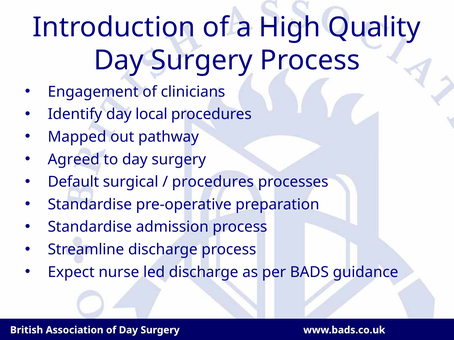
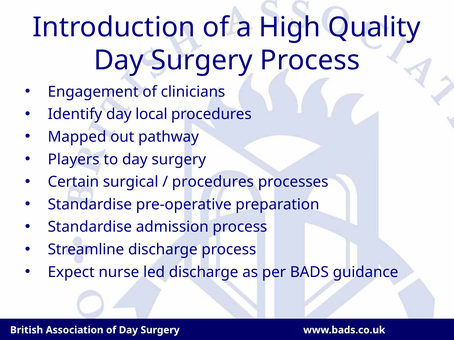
Agreed: Agreed -> Players (74, 160)
Default: Default -> Certain (73, 182)
